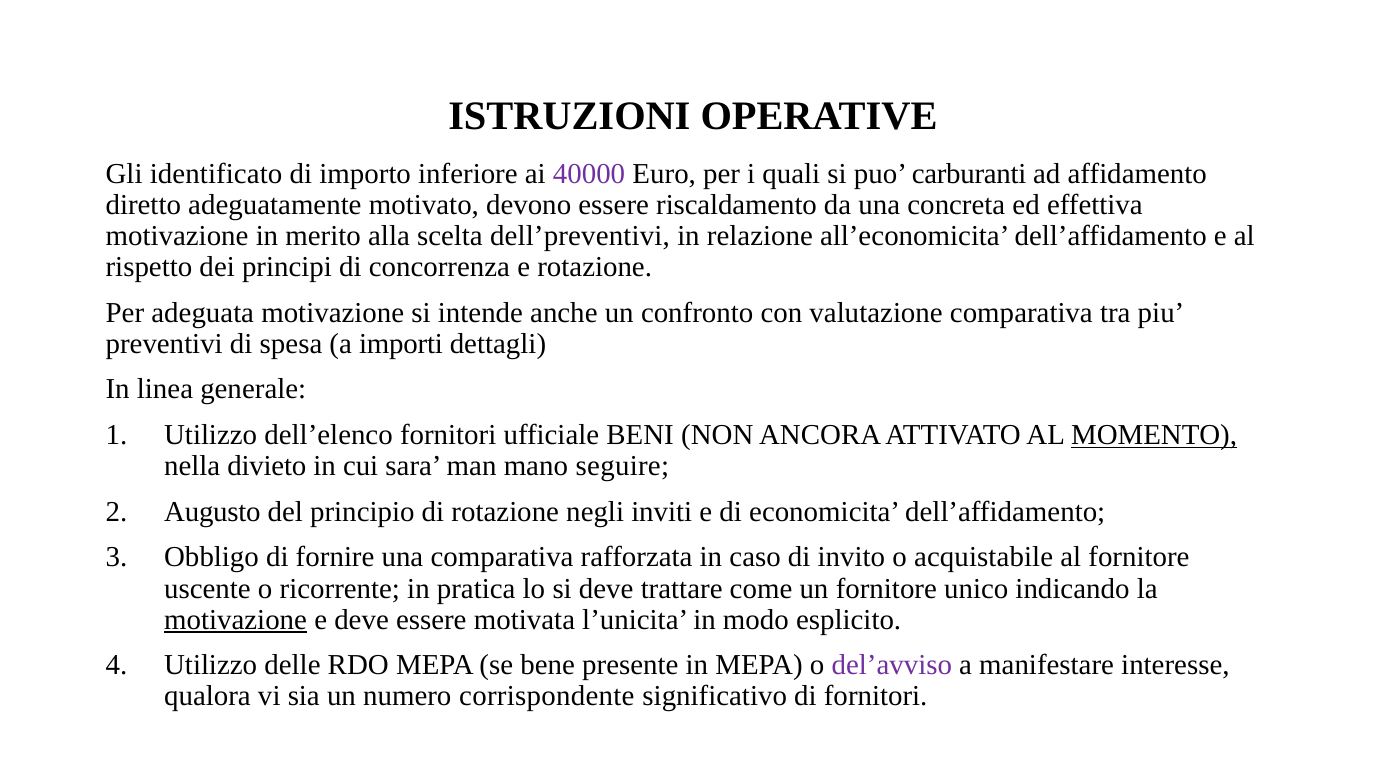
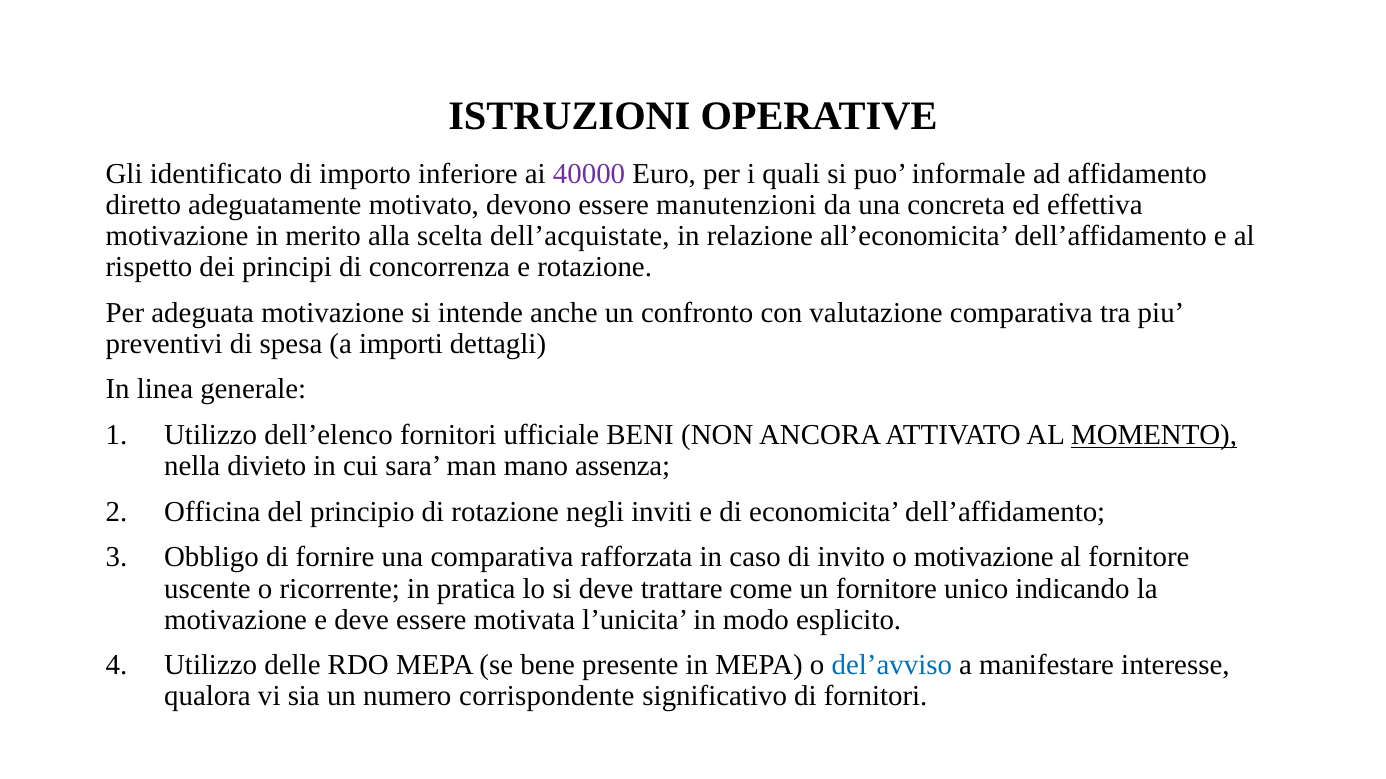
carburanti: carburanti -> informale (969, 174)
riscaldamento: riscaldamento -> manutenzioni (736, 205)
dell’preventivi: dell’preventivi -> dell’acquistate (580, 236)
seguire: seguire -> assenza (623, 467)
Augusto: Augusto -> Officina (212, 512)
o acquistabile: acquistabile -> motivazione (984, 558)
motivazione underline: present -> none (236, 620)
del’avviso colour: purple -> blue (892, 666)
